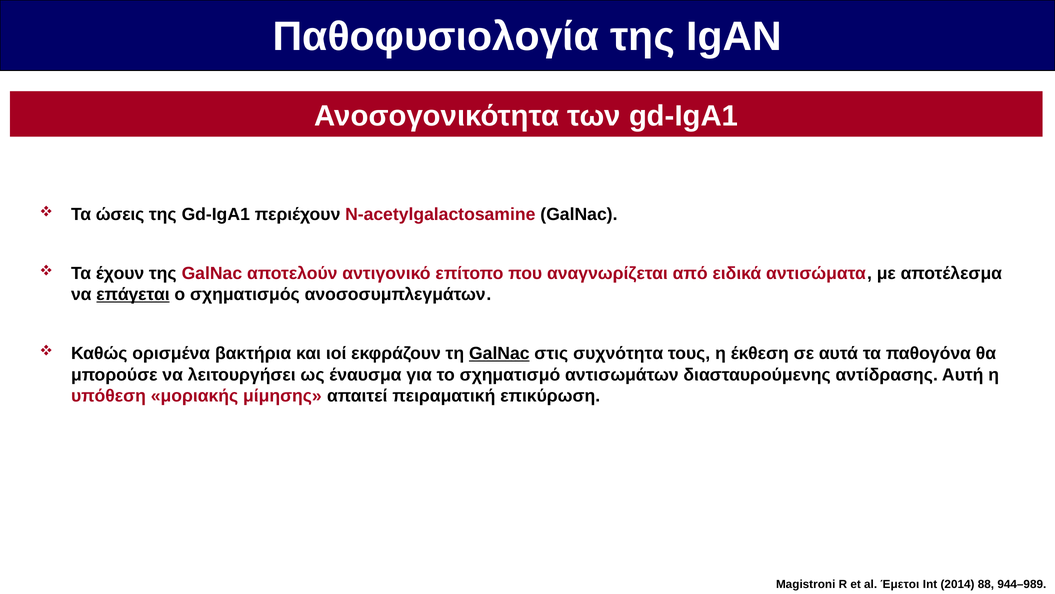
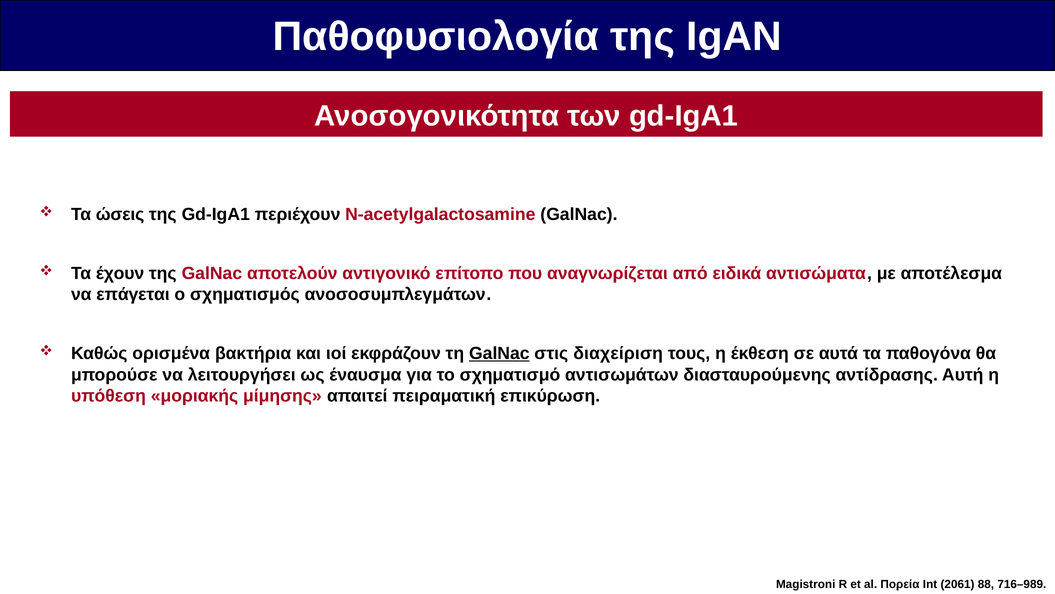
επάγεται underline: present -> none (133, 294)
συχνότητα: συχνότητα -> διαχείριση (618, 353)
Έμετοι: Έμετοι -> Πορεία (900, 584)
2014: 2014 -> 2061 (958, 584)
944–989: 944–989 -> 716–989 (1022, 584)
